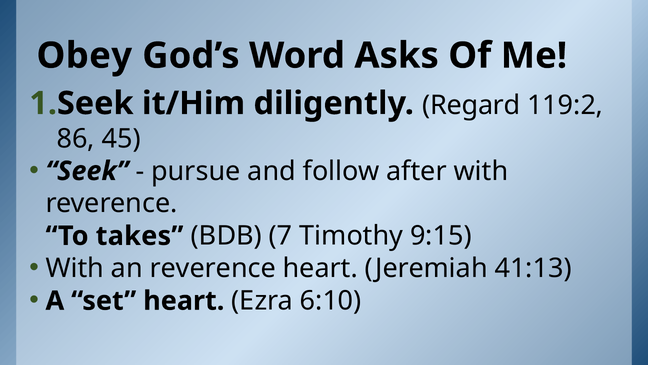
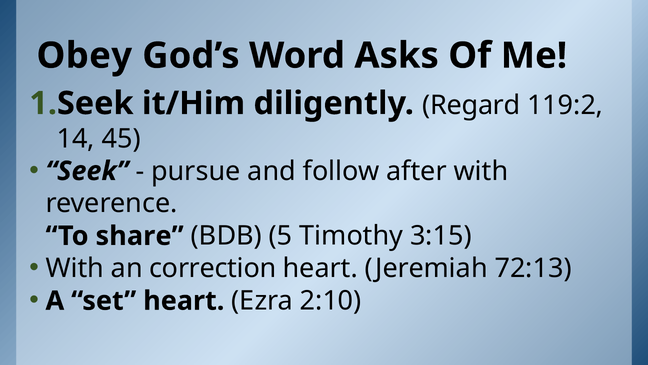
86: 86 -> 14 (76, 139)
takes: takes -> share (140, 236)
7: 7 -> 5 (281, 236)
9:15: 9:15 -> 3:15 (441, 236)
an reverence: reverence -> correction (213, 268)
41:13: 41:13 -> 72:13 (533, 268)
6:10: 6:10 -> 2:10 (331, 301)
